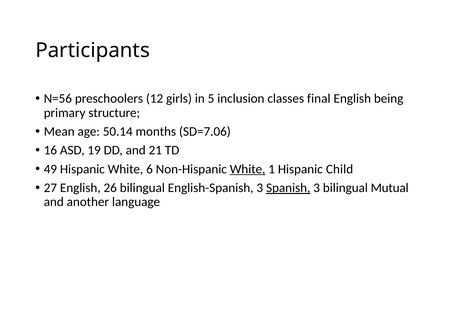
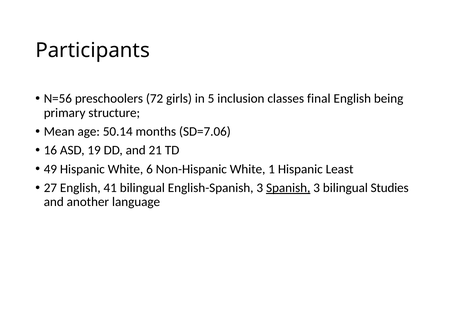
12: 12 -> 72 (155, 99)
White underline: present -> none (248, 169)
Child: Child -> Least (340, 169)
26: 26 -> 41 (110, 188)
Mutual: Mutual -> Studies (390, 188)
